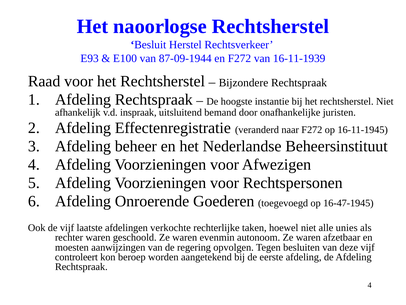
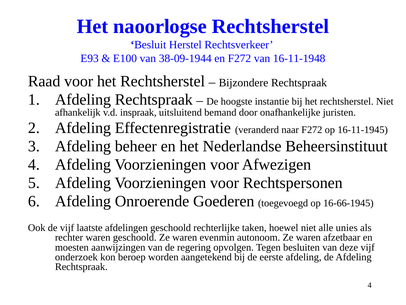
87-09-1944: 87-09-1944 -> 38-09-1944 (185, 58)
16-11-1939: 16-11-1939 -> 16-11-1948 (299, 58)
16-47-1945: 16-47-1945 -> 16-66-1945 (348, 203)
afdelingen verkochte: verkochte -> geschoold (171, 227)
controleert: controleert -> onderzoek (76, 257)
